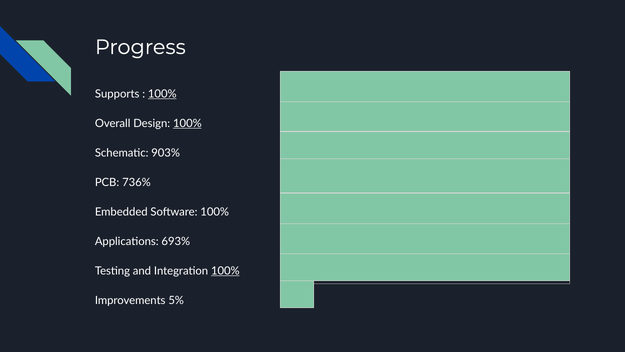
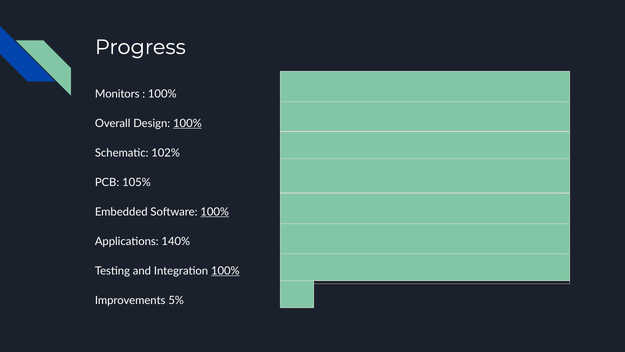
Supports: Supports -> Monitors (117, 94)
100% underline: present -> none (162, 94)
903%: 903% -> 102% (166, 153)
736%: 736% -> 105% (136, 182)
100% underline: none -> present (215, 212)
693%: 693% -> 140% (176, 241)
